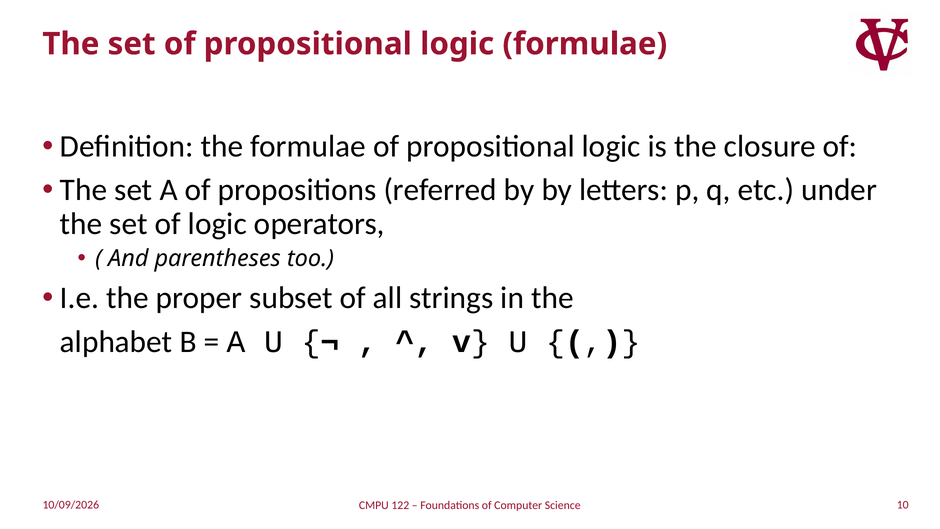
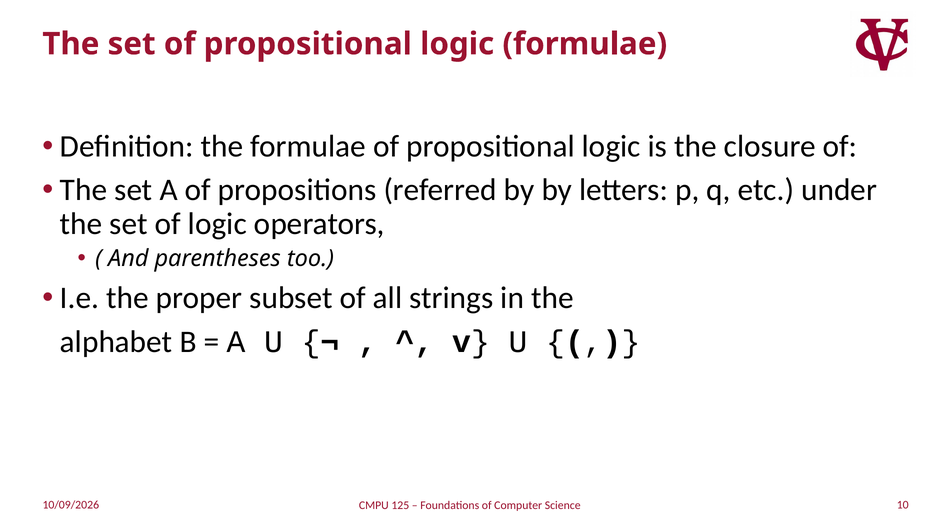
122: 122 -> 125 (400, 505)
